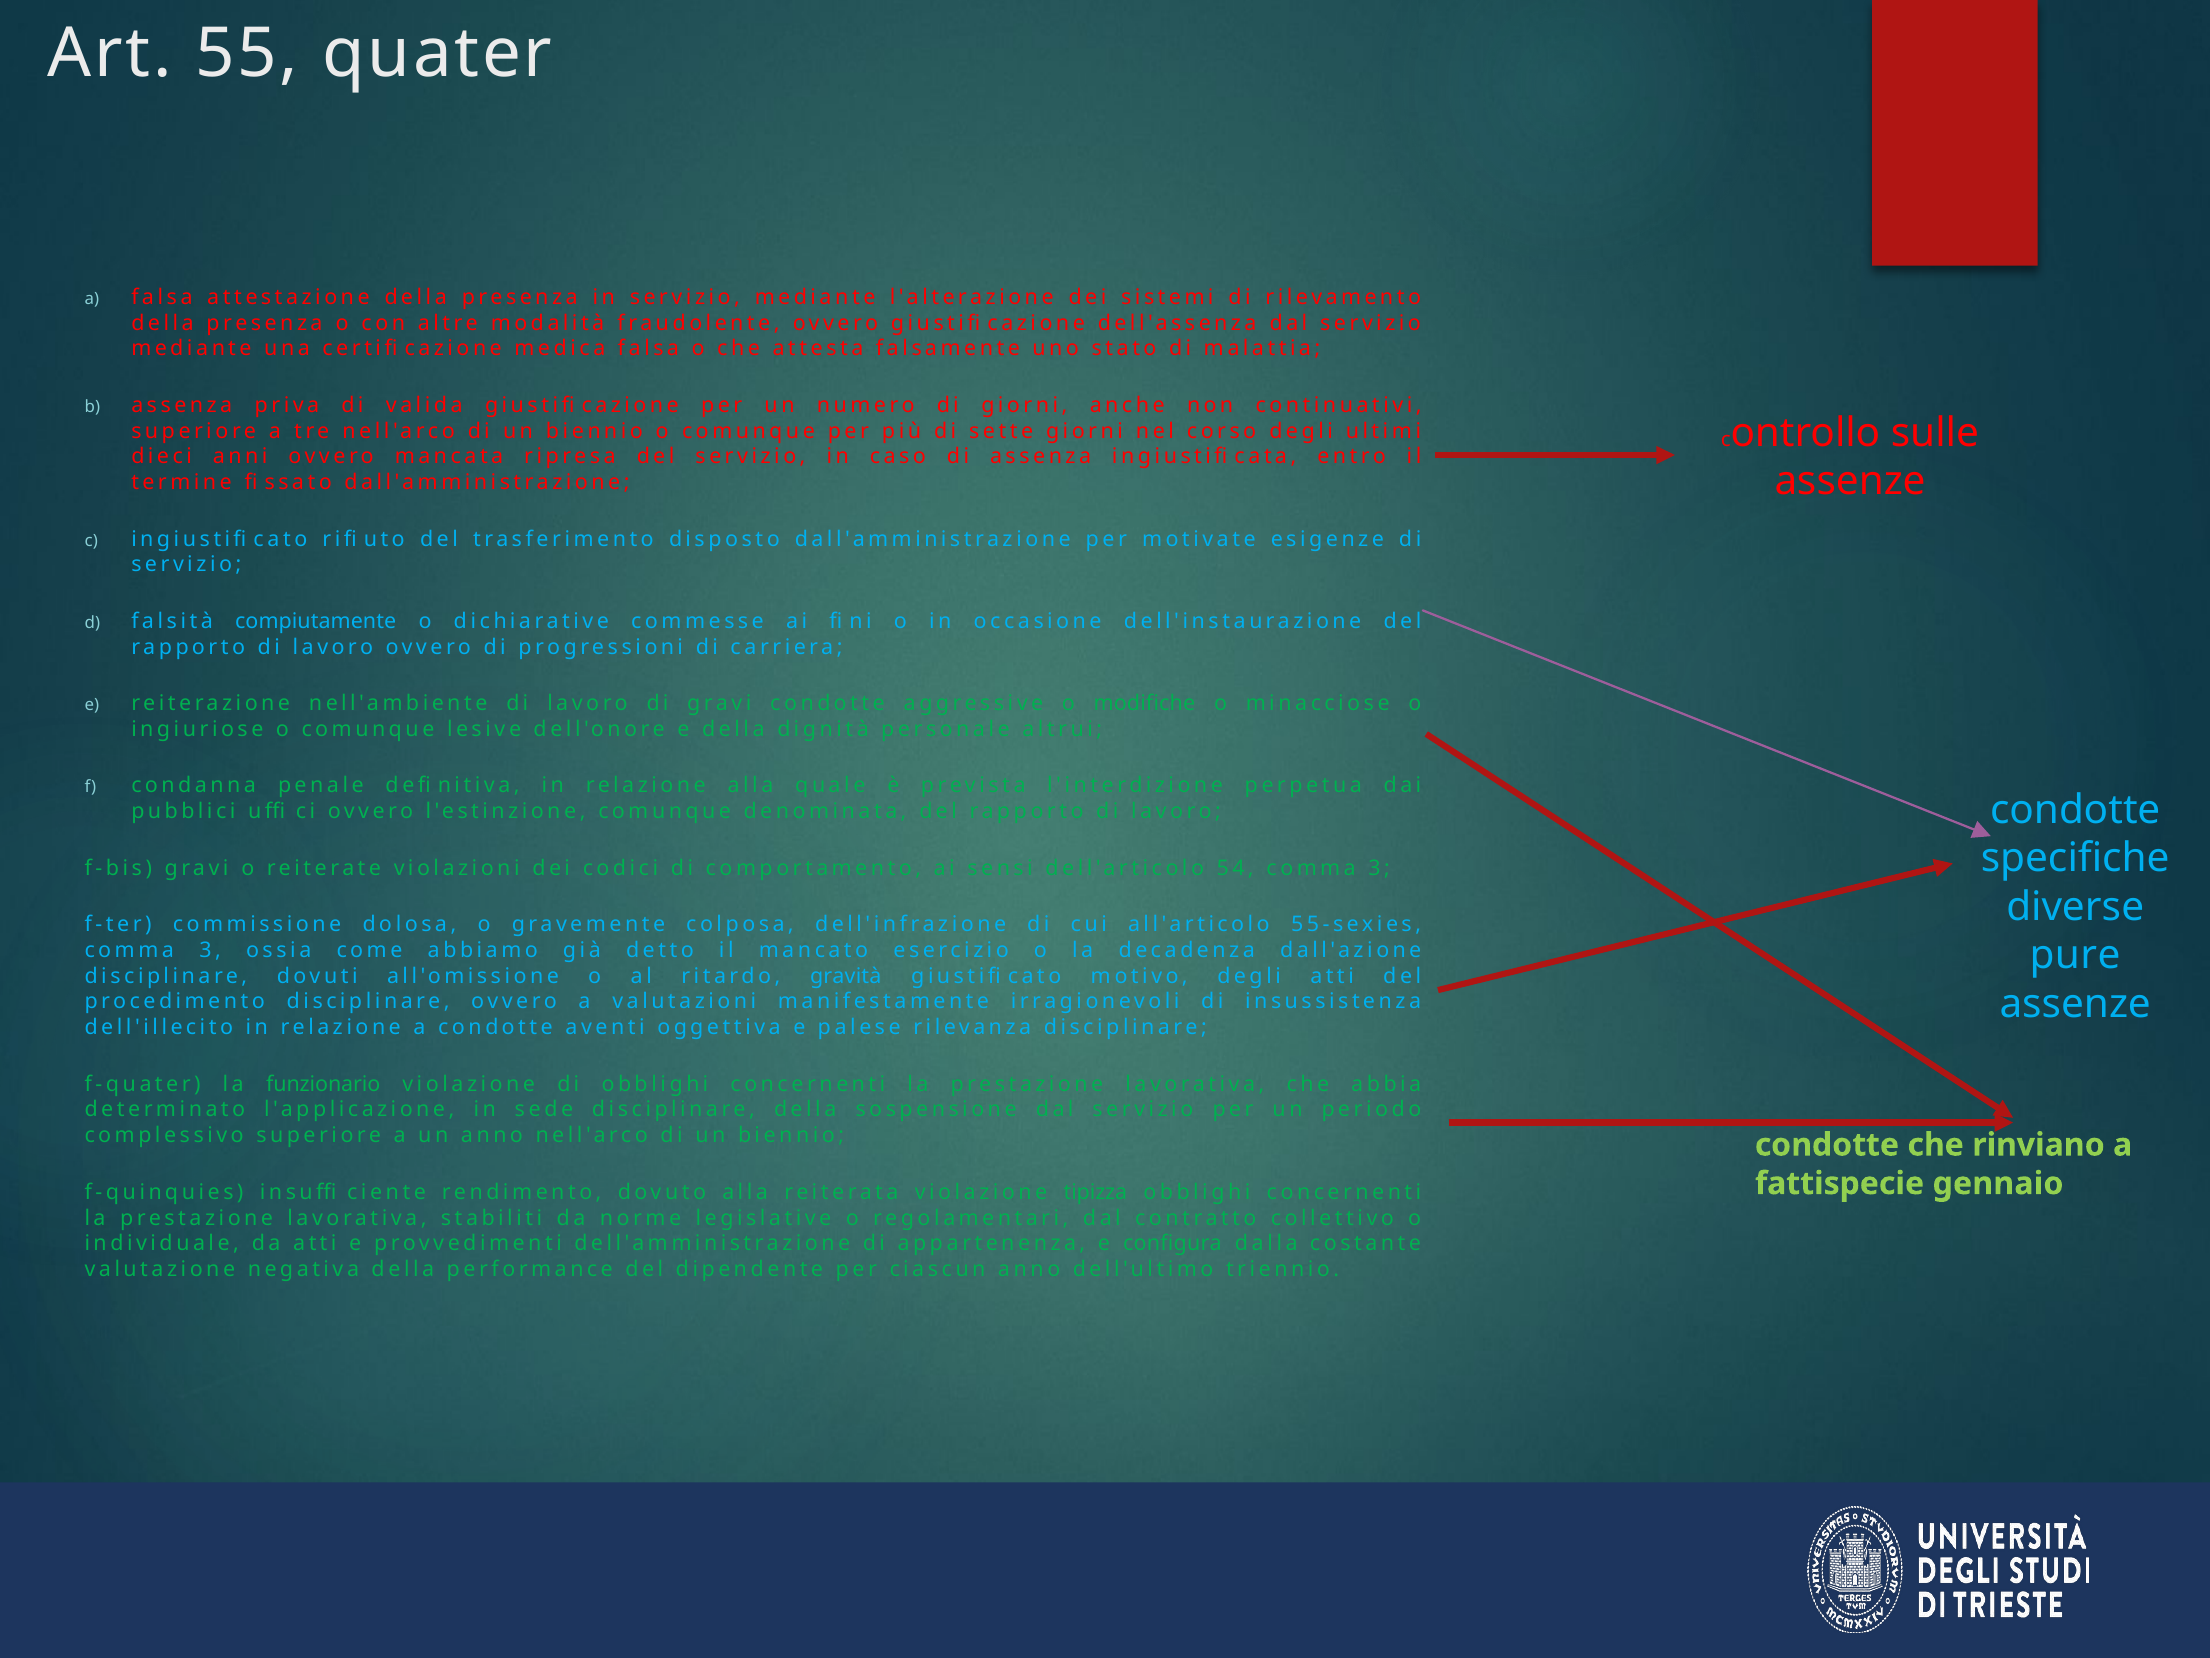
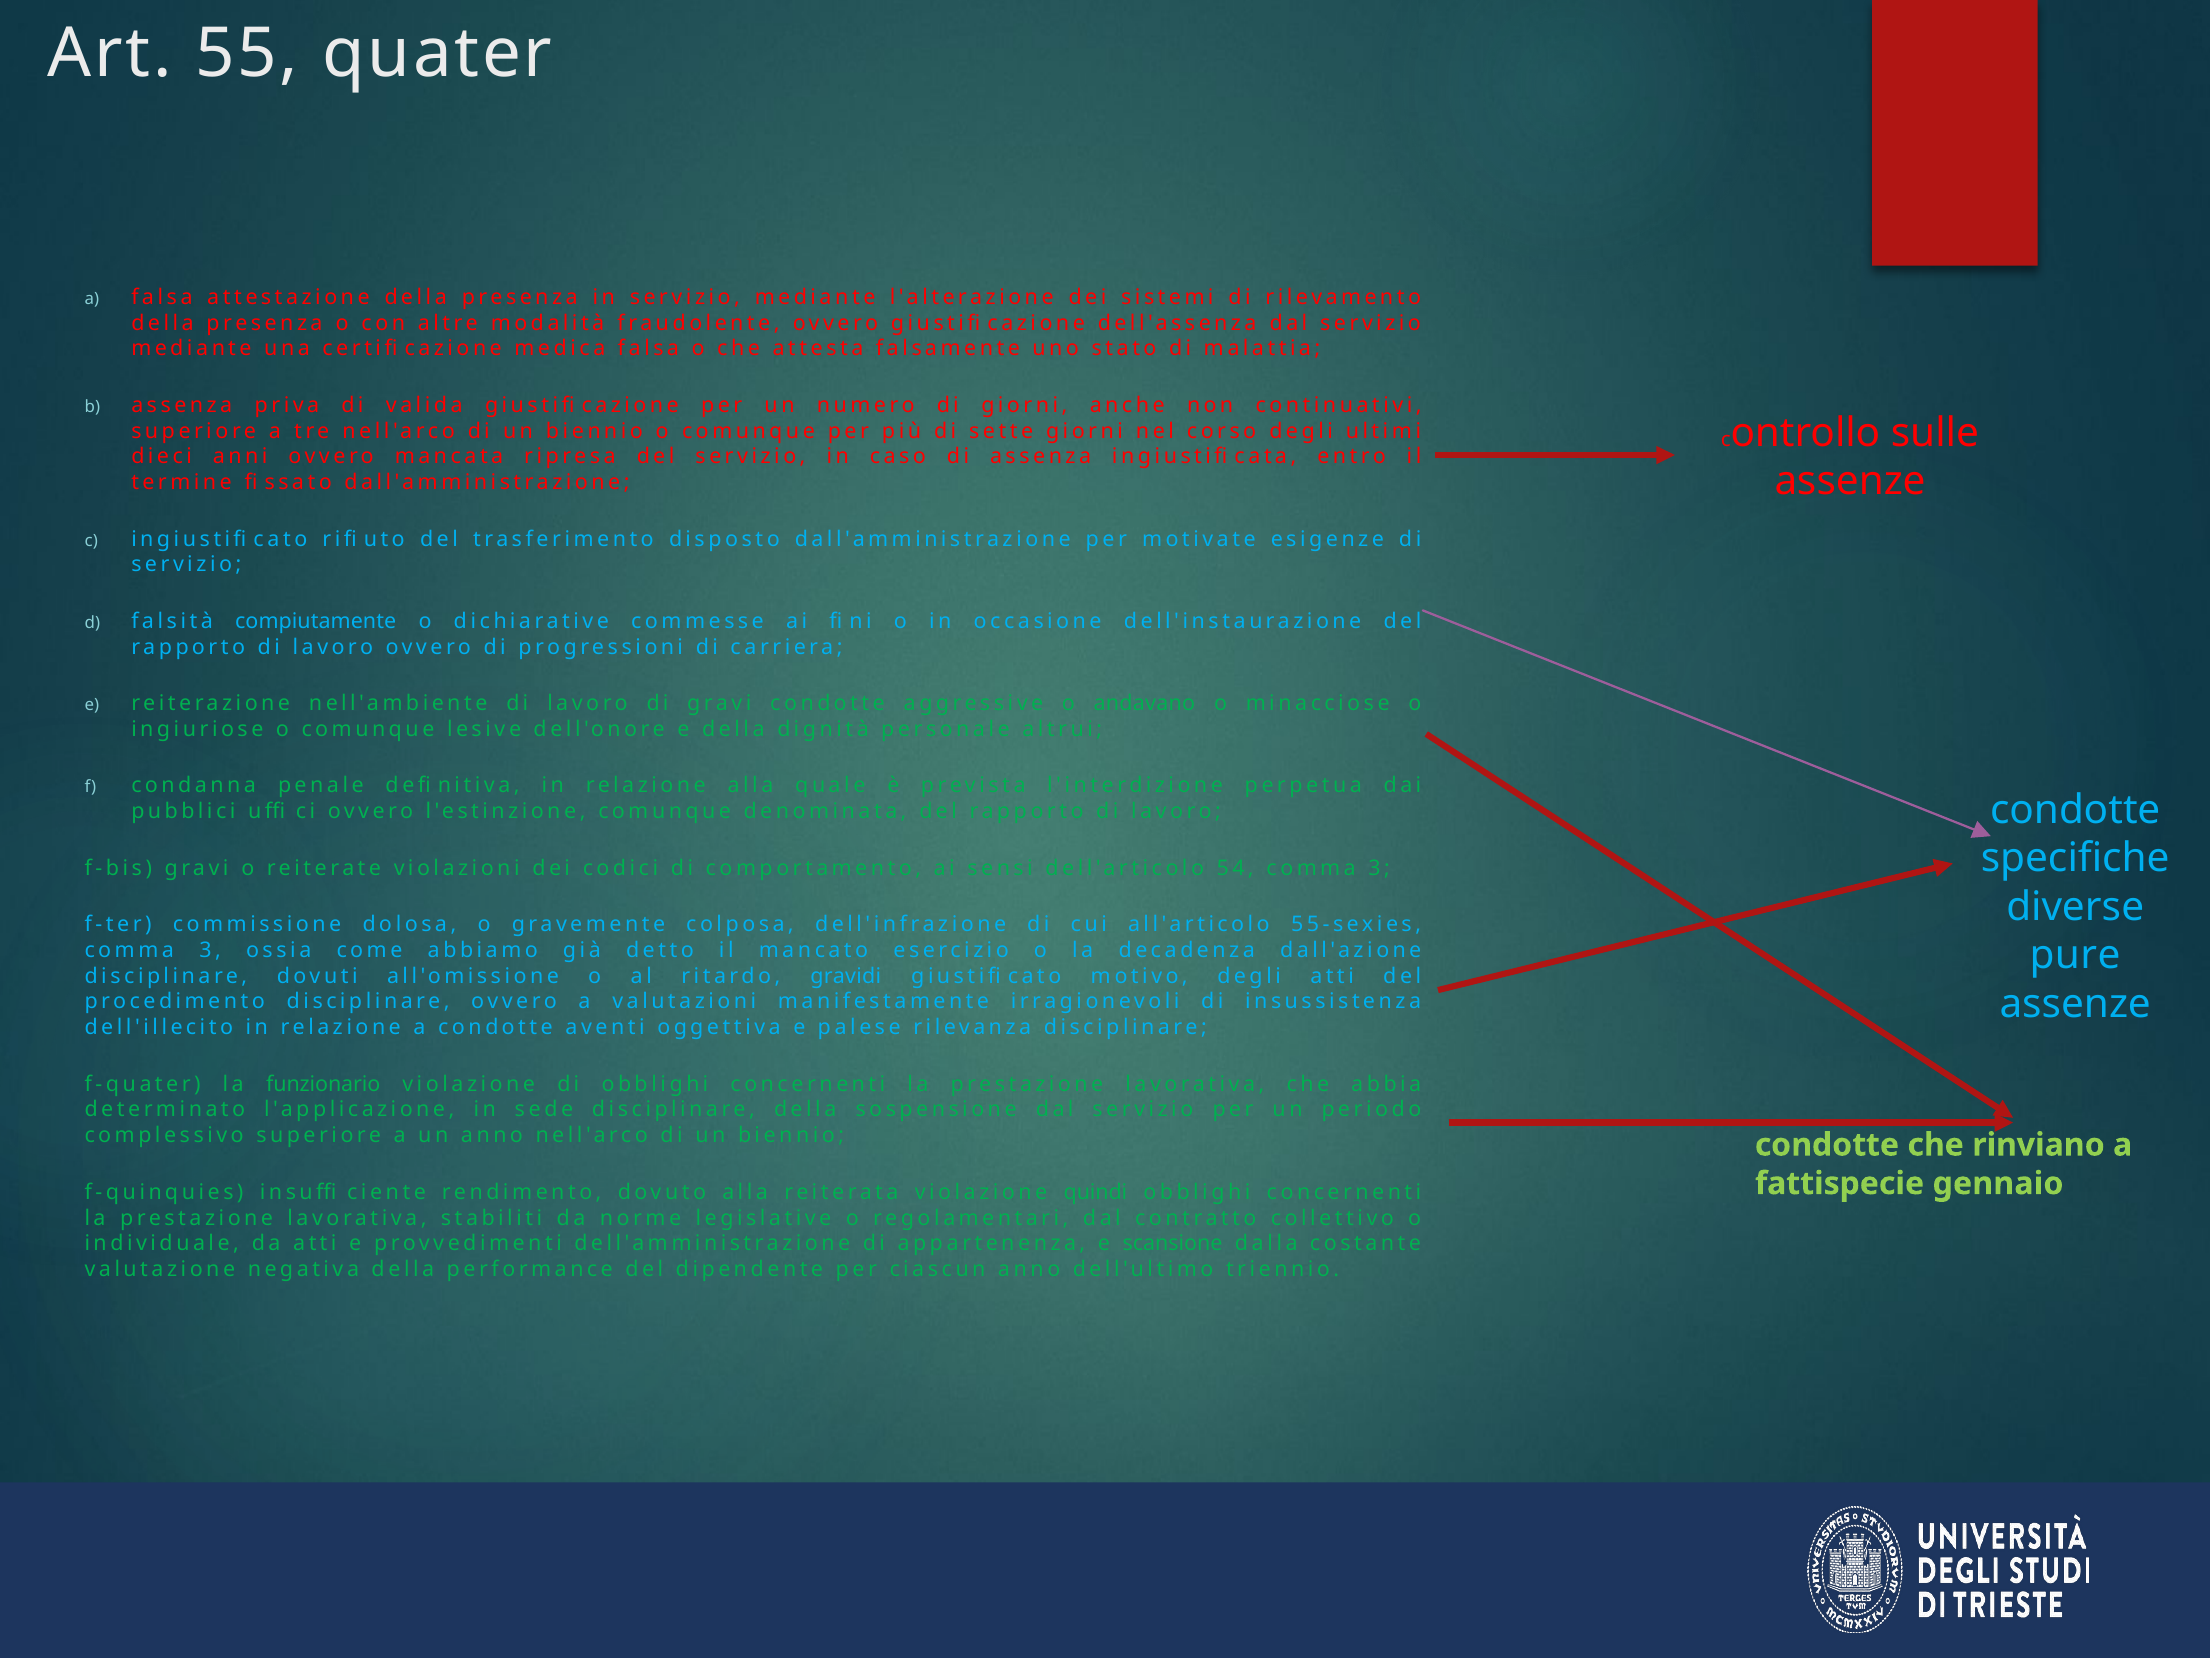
modifiche: modifiche -> andavano (1144, 703)
gravità: gravità -> gravidi (846, 976)
tipizza: tipizza -> quindi (1095, 1192)
configura: configura -> scansione (1173, 1243)
